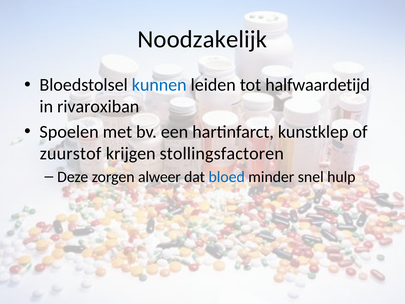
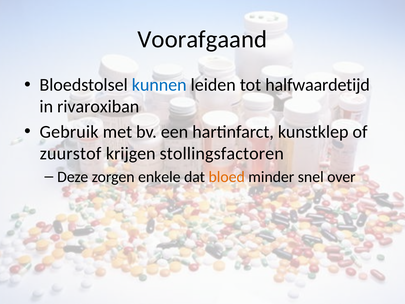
Noodzakelijk: Noodzakelijk -> Voorafgaand (202, 39)
Spoelen: Spoelen -> Gebruik (69, 132)
alweer: alweer -> enkele (159, 177)
bloed colour: blue -> orange (227, 177)
hulp: hulp -> over (341, 177)
